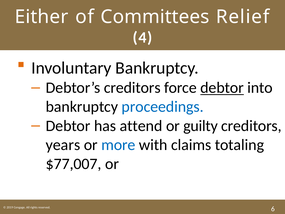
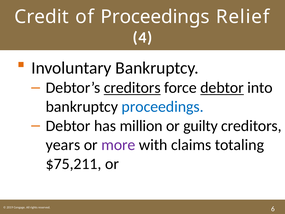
Either: Either -> Credit (42, 17)
of Committees: Committees -> Proceedings (155, 17)
creditors underline: none -> present (132, 88)
attend: attend -> million (141, 126)
more colour: blue -> purple (118, 145)
$77,007: $77,007 -> $75,211 (74, 164)
